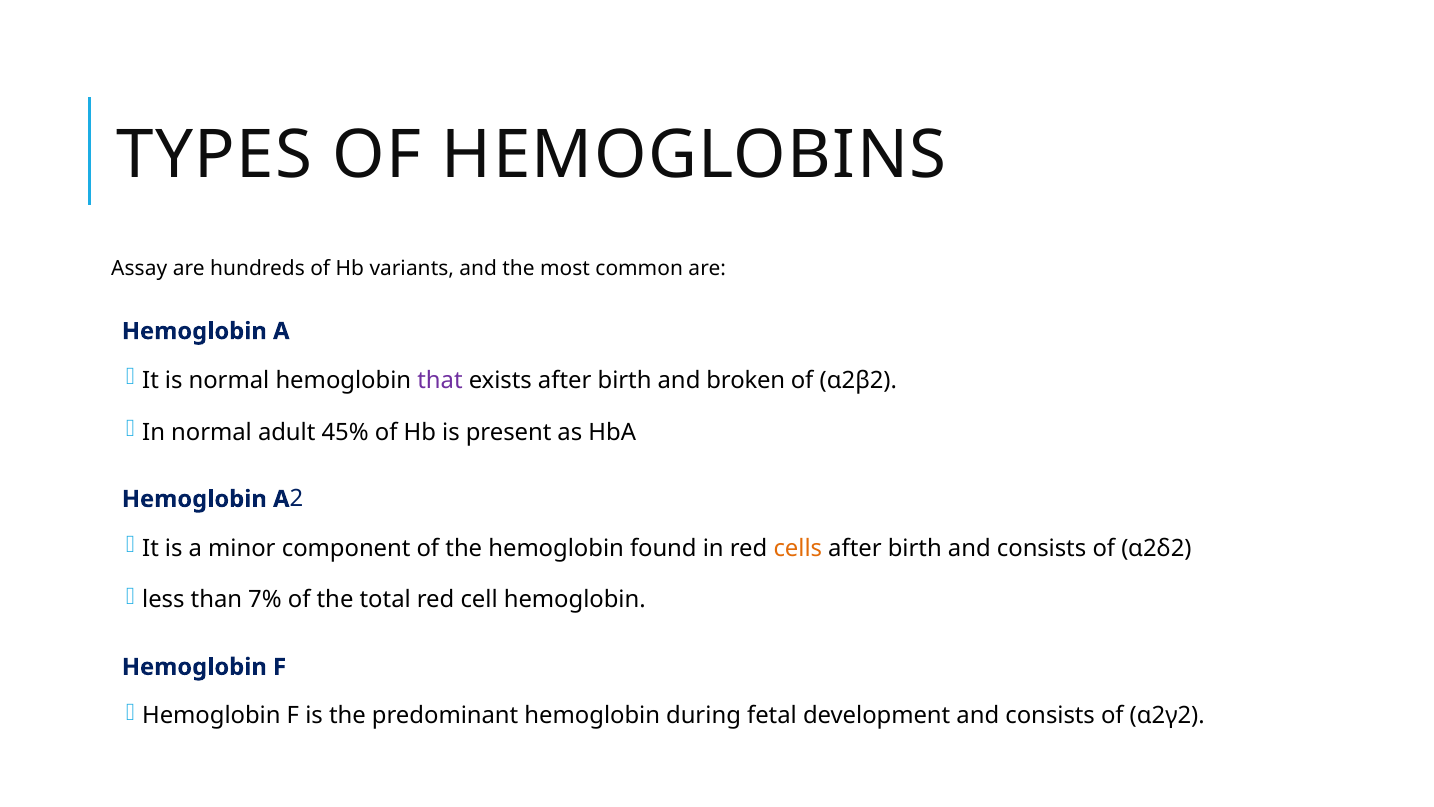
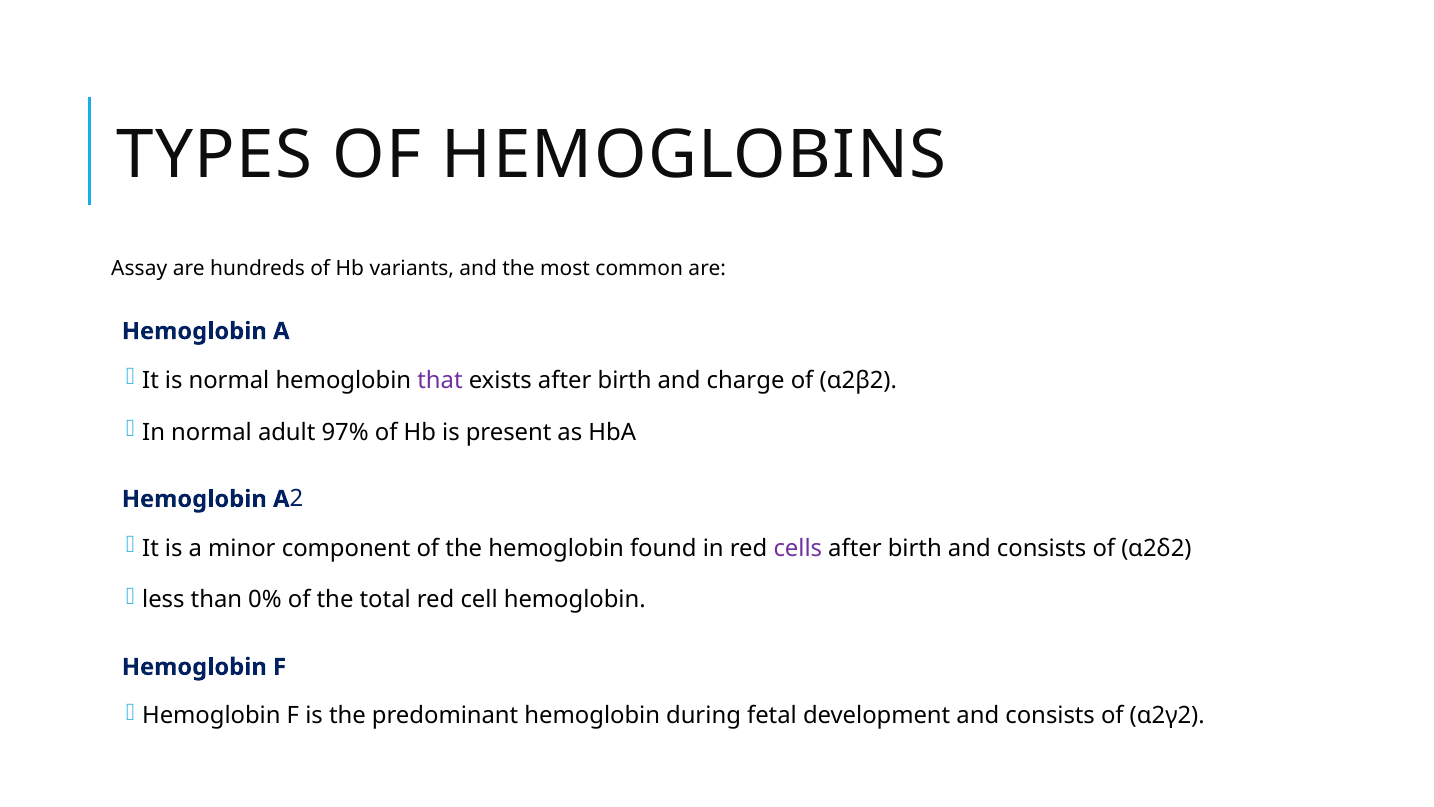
broken: broken -> charge (746, 380)
45%: 45% -> 97% (345, 432)
cells colour: orange -> purple (798, 548)
7%: 7% -> 0% (265, 600)
